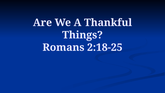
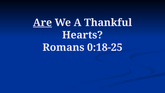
Are underline: none -> present (42, 23)
Things: Things -> Hearts (83, 35)
2:18-25: 2:18-25 -> 0:18-25 (105, 47)
